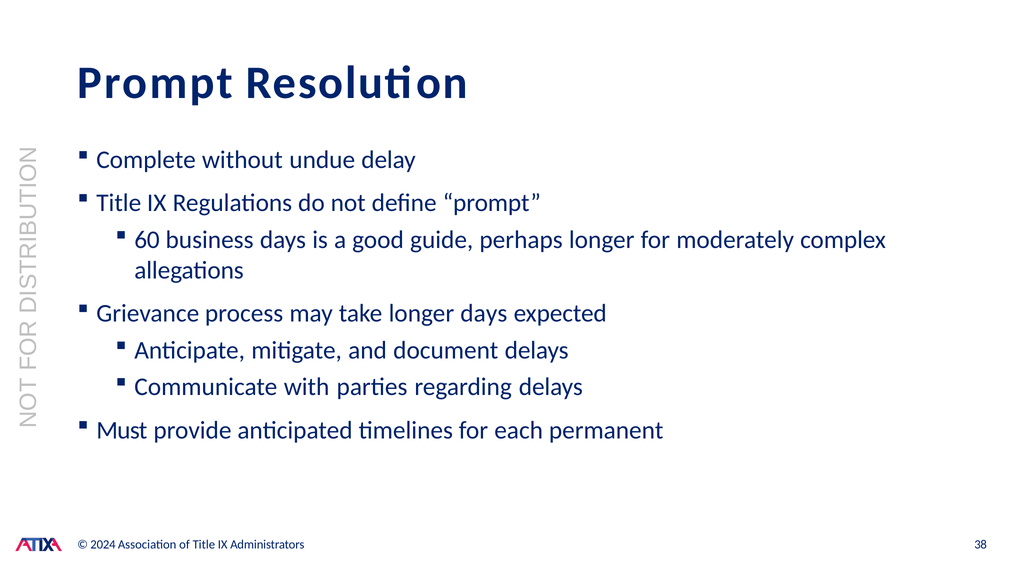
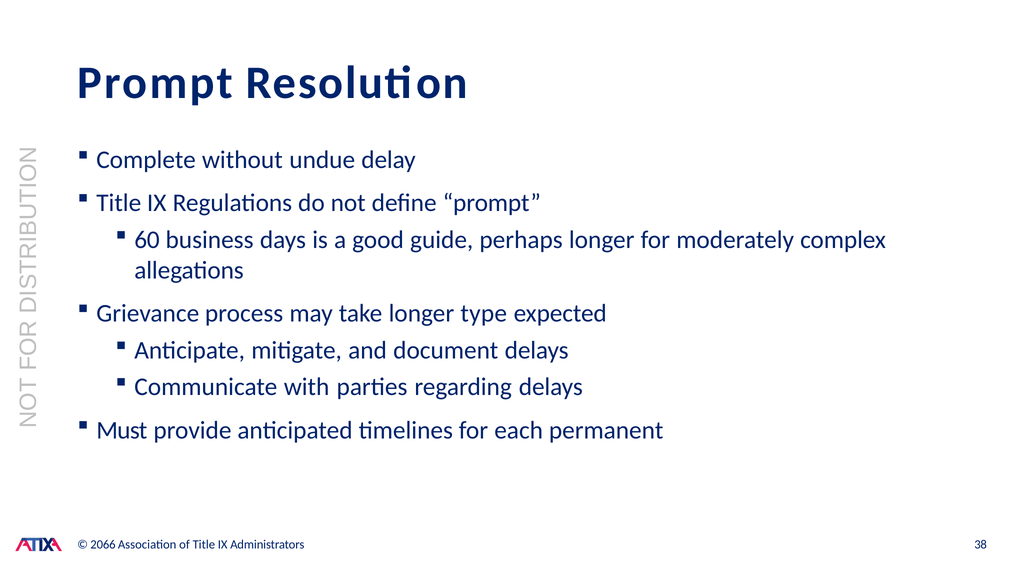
longer days: days -> type (484, 313)
2024: 2024 -> 2066 (103, 544)
